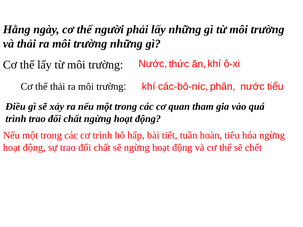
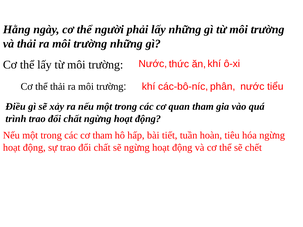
cơ trình: trình -> tham (103, 136)
